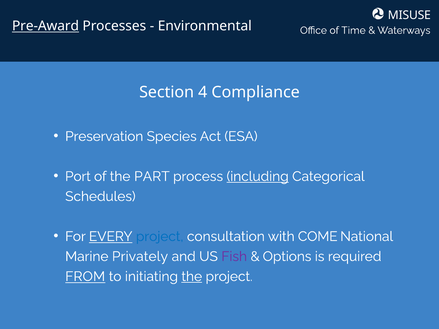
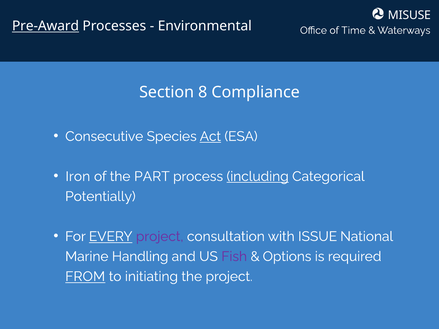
4: 4 -> 8 (203, 92)
Preservation: Preservation -> Consecutive (104, 136)
Act underline: none -> present (210, 136)
Port: Port -> Iron (78, 177)
Schedules: Schedules -> Potentially (100, 197)
project colour: blue -> purple (160, 237)
COME: COME -> ISSUE (318, 237)
Privately: Privately -> Handling (140, 257)
the underline: present -> none (192, 277)
